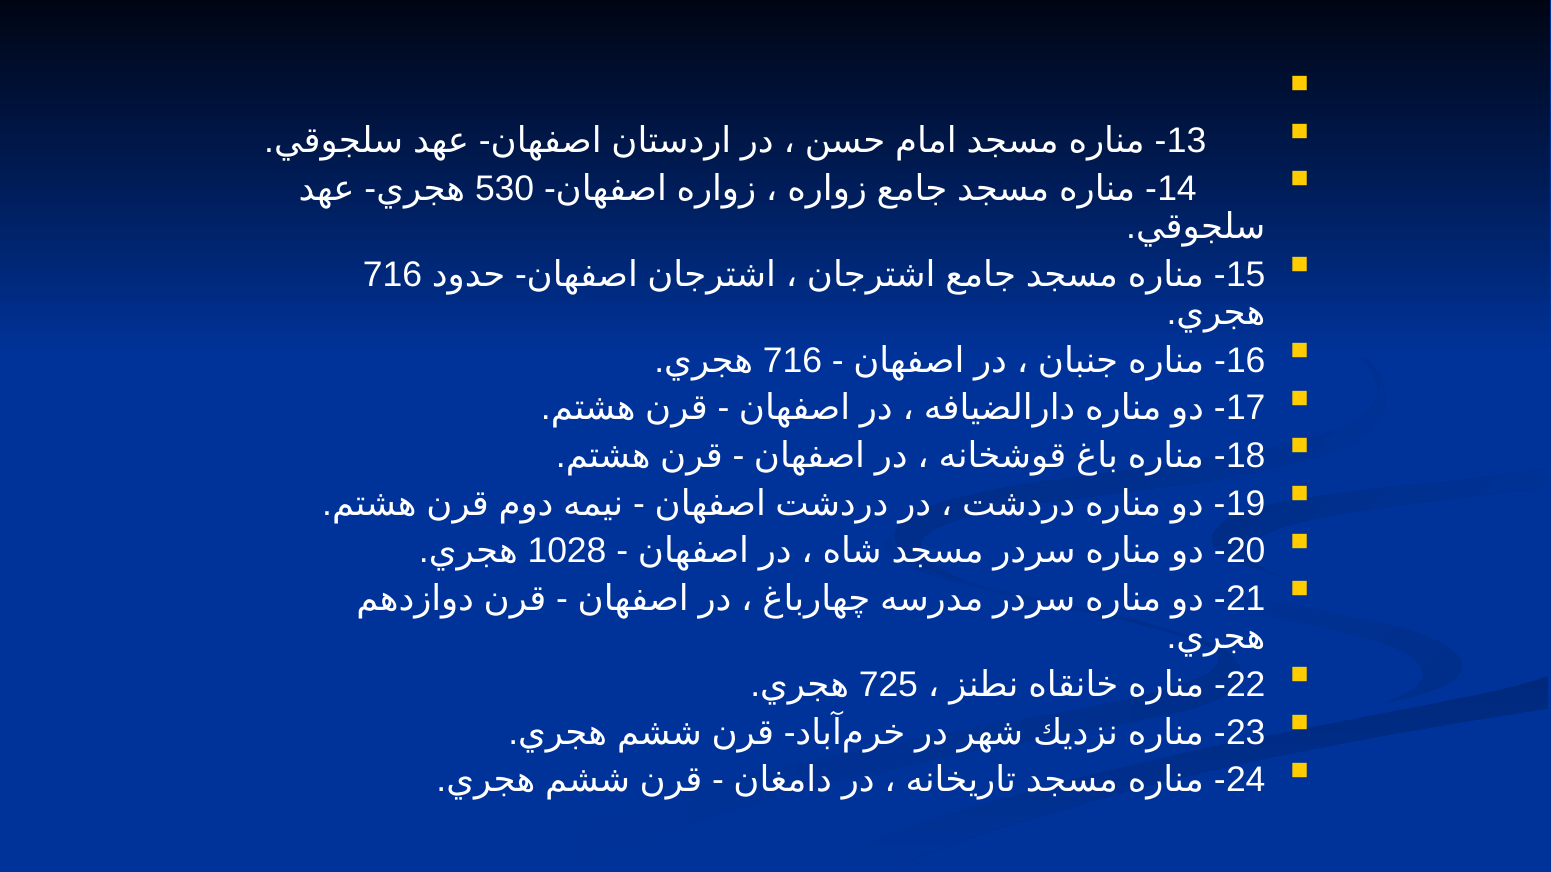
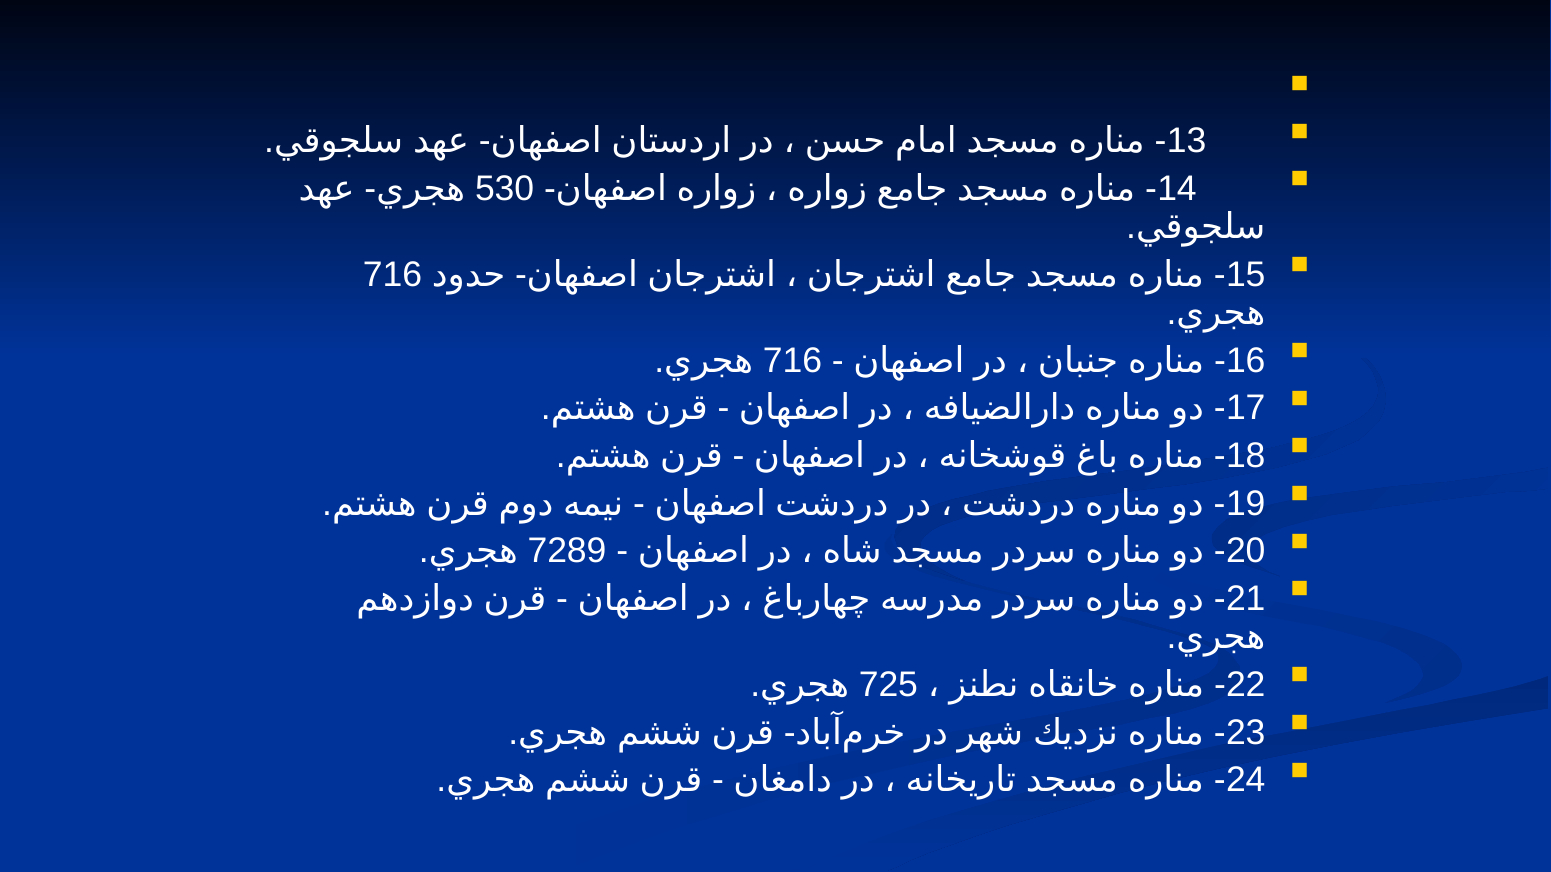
1028: 1028 -> 7289 (567, 551)
